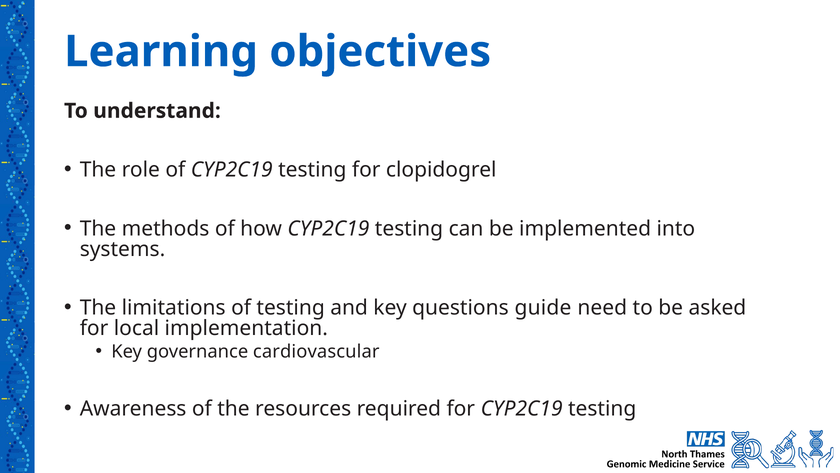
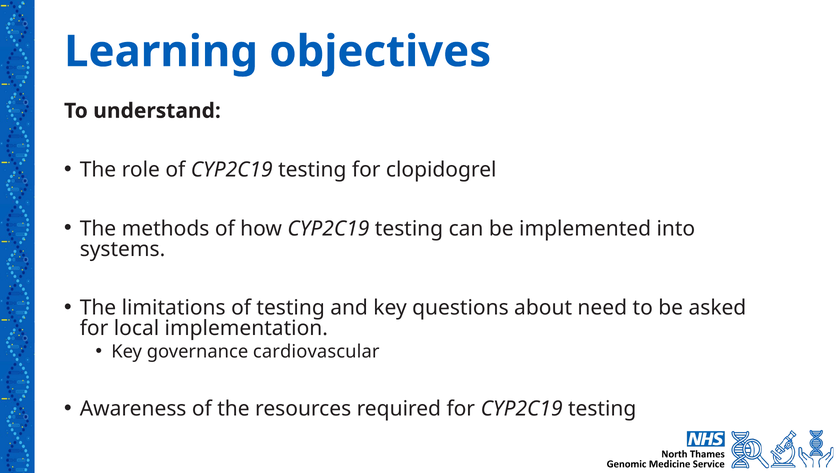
guide: guide -> about (543, 308)
